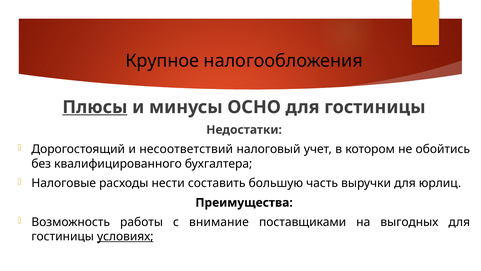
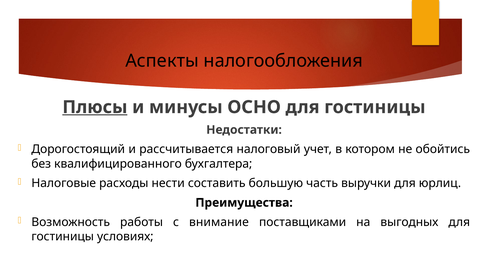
Крупное: Крупное -> Аспекты (162, 61)
несоответствий: несоответствий -> рассчитывается (186, 149)
условиях underline: present -> none (125, 236)
